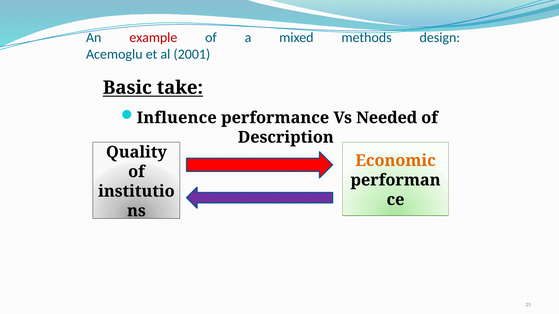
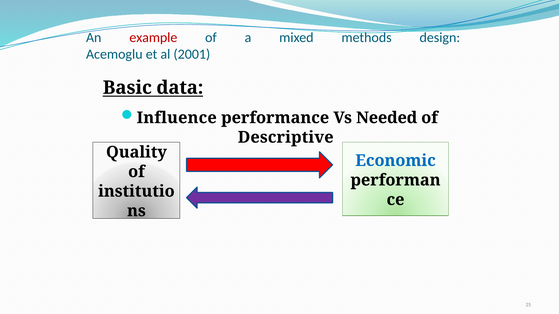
take: take -> data (180, 88)
Description: Description -> Descriptive (286, 137)
Economic colour: orange -> blue (396, 161)
